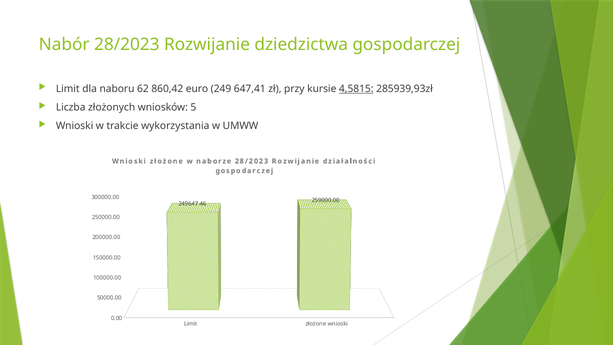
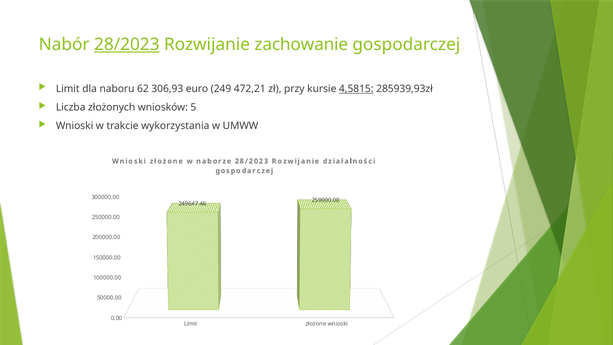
28/2023 underline: none -> present (127, 44)
dziedzictwa: dziedzictwa -> zachowanie (301, 44)
860,42: 860,42 -> 306,93 (167, 89)
647,41: 647,41 -> 472,21 (250, 89)
